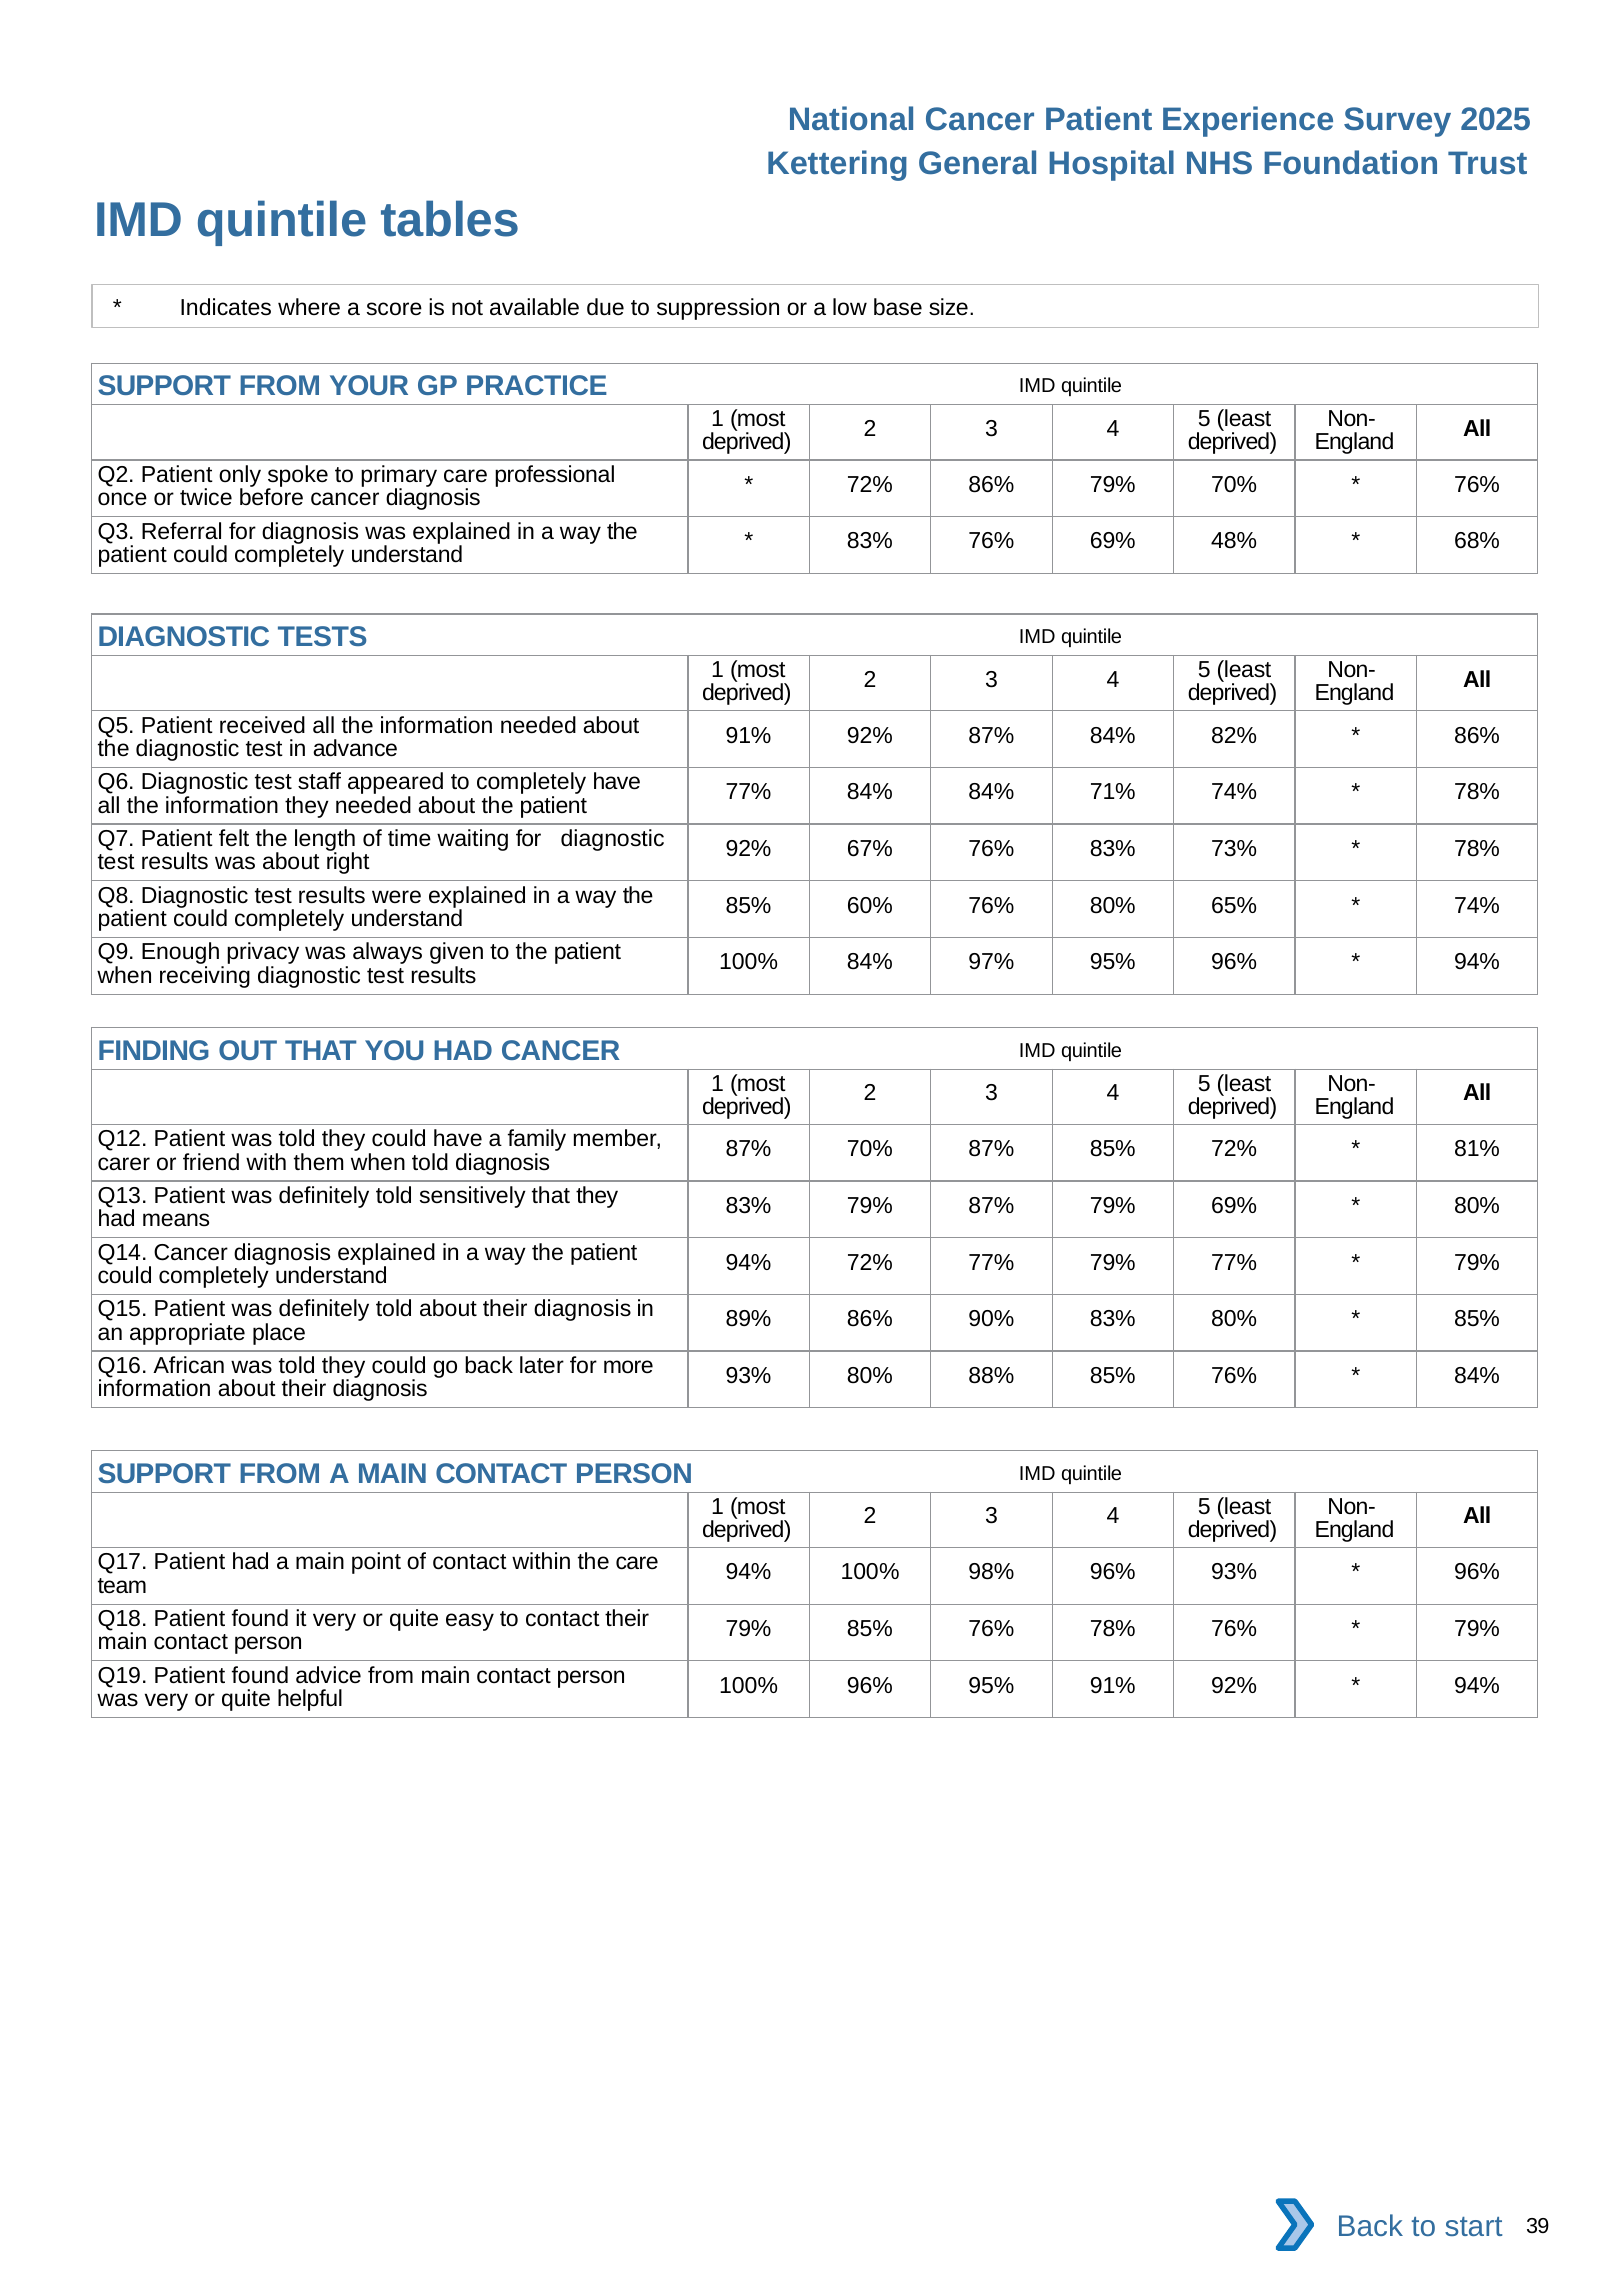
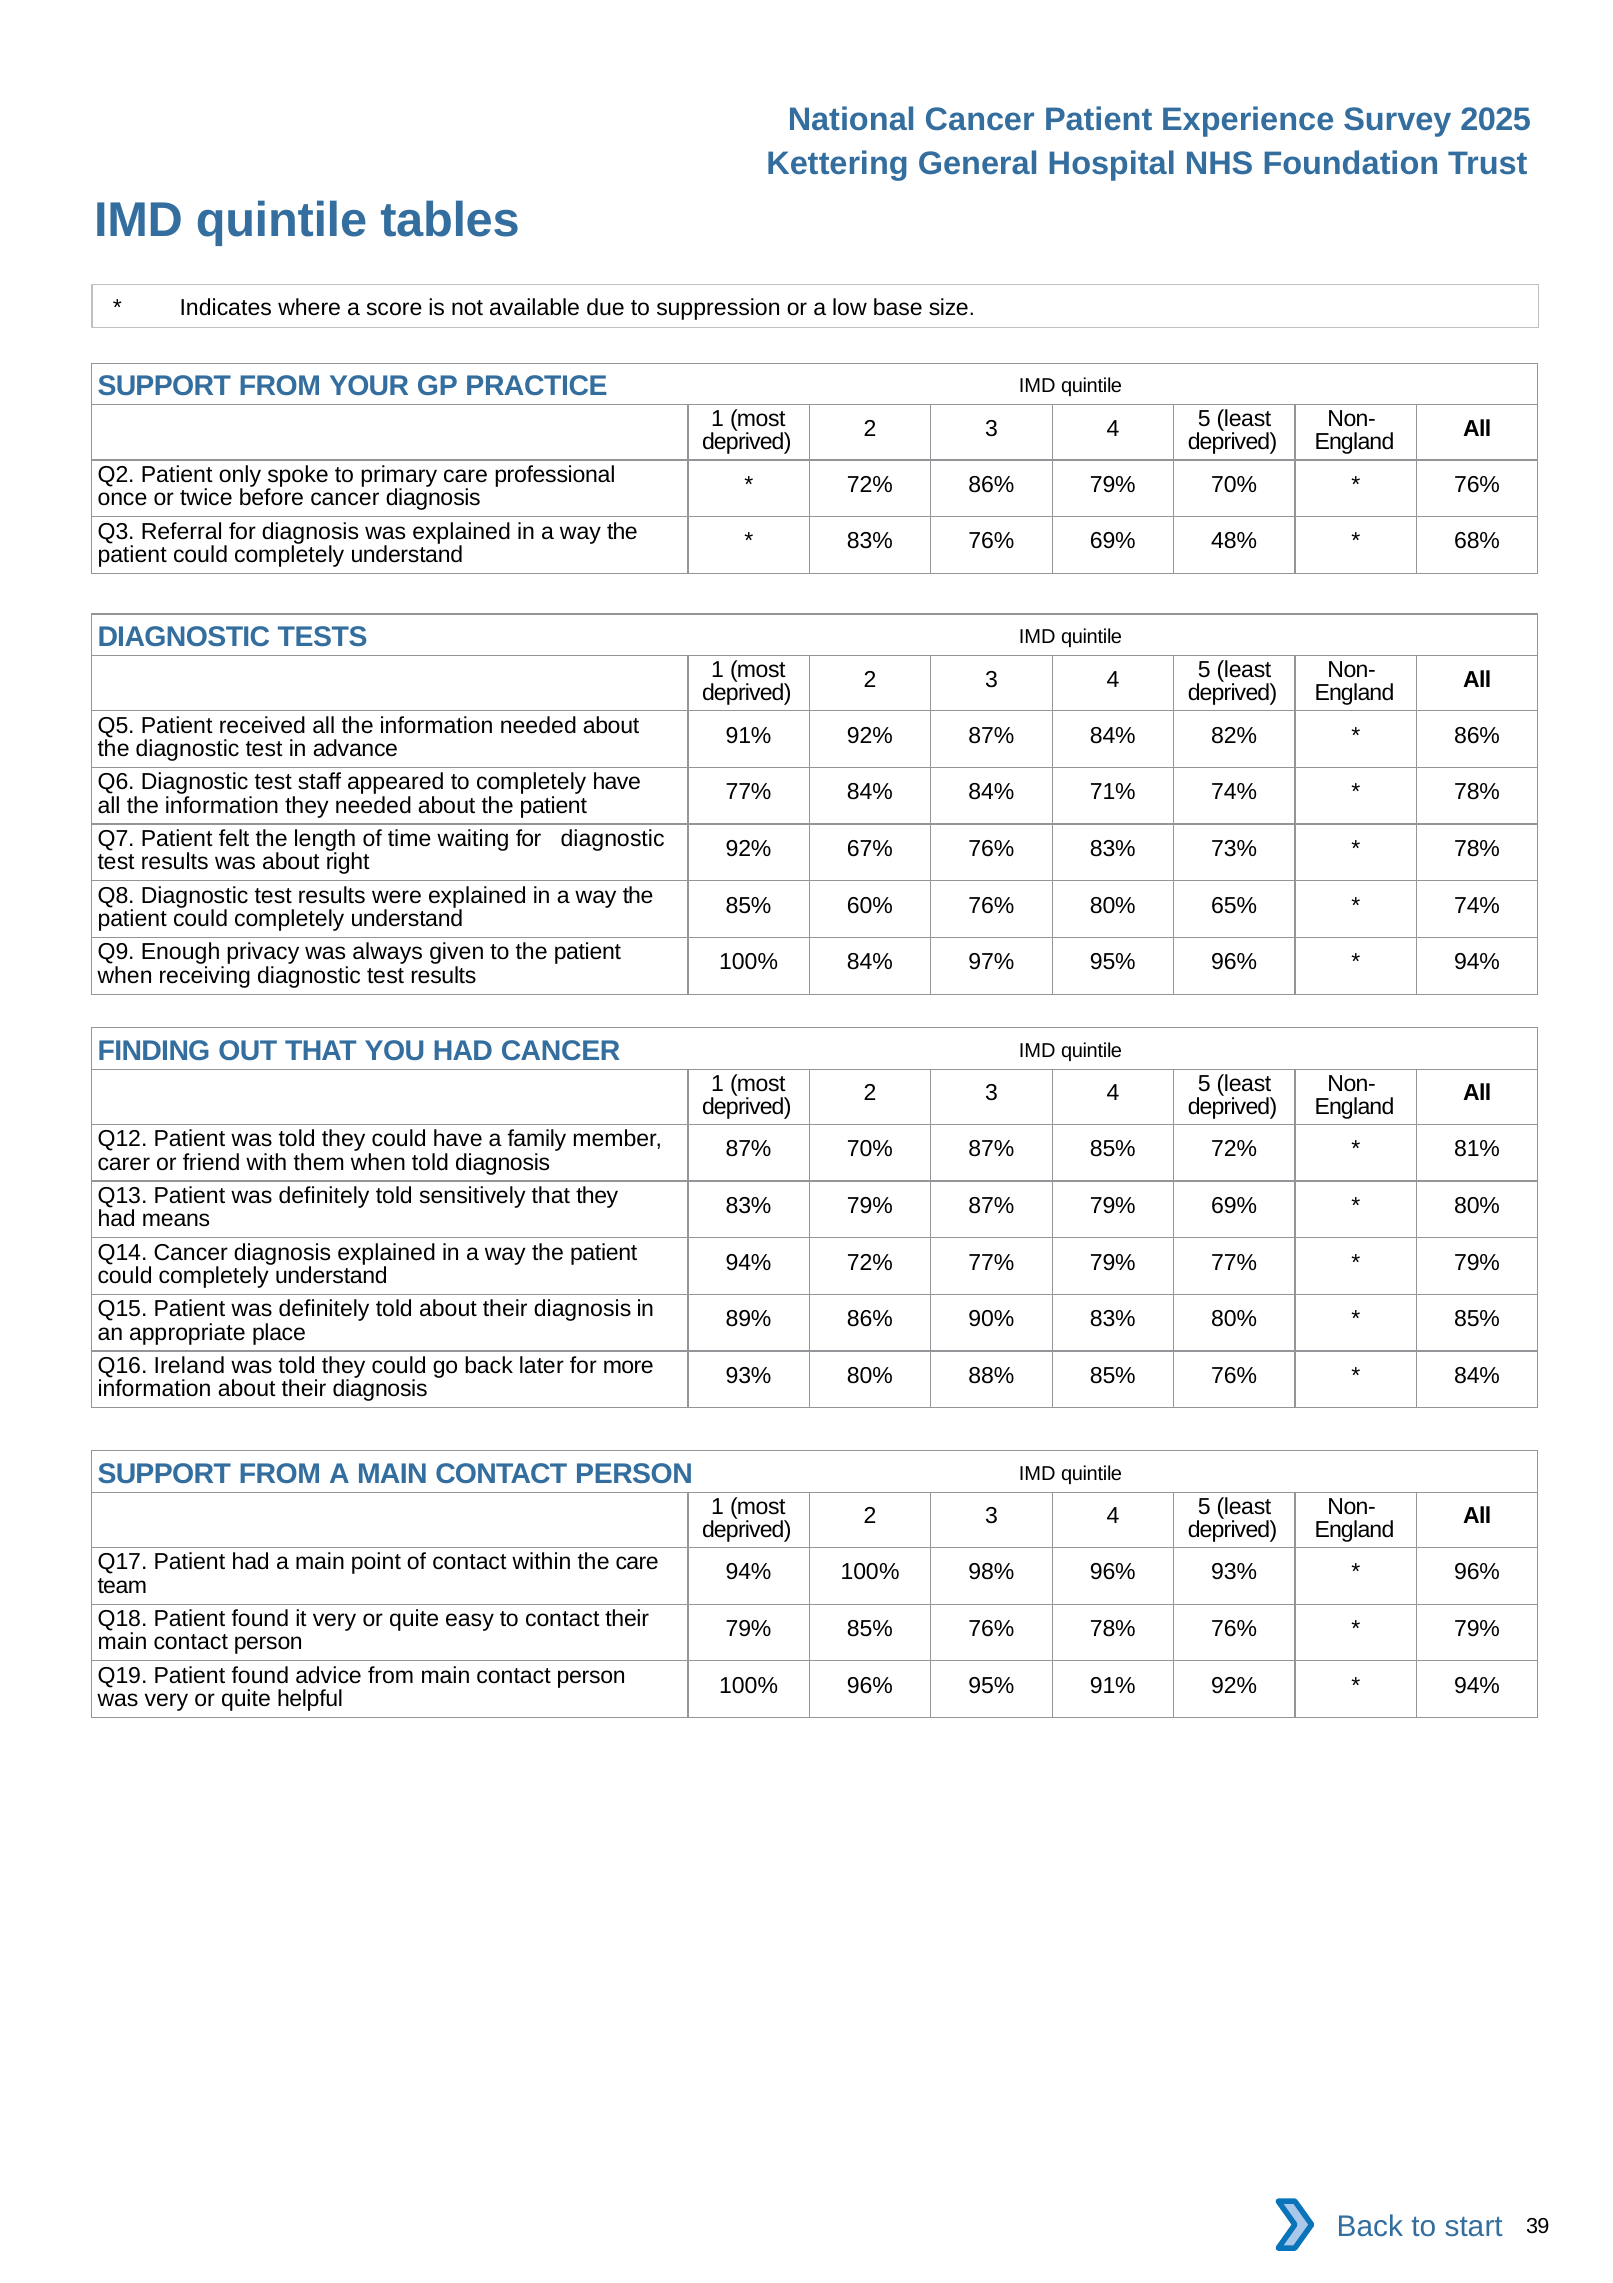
African: African -> Ireland (189, 1366)
